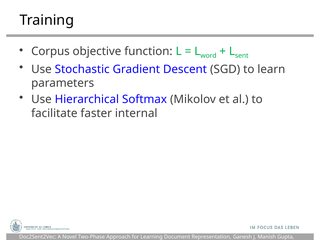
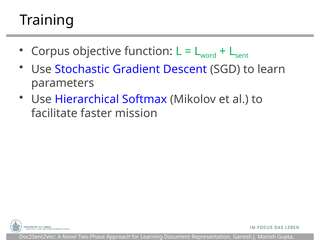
internal: internal -> mission (136, 113)
